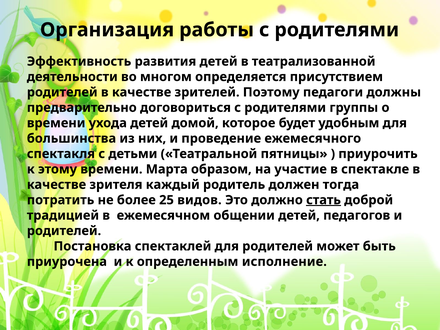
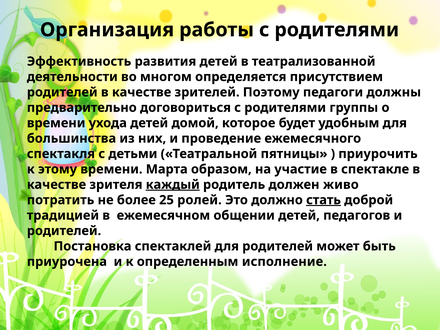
каждый underline: none -> present (173, 185)
тогда: тогда -> живо (341, 185)
видов: видов -> ролей (199, 200)
